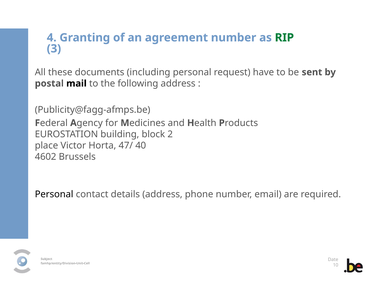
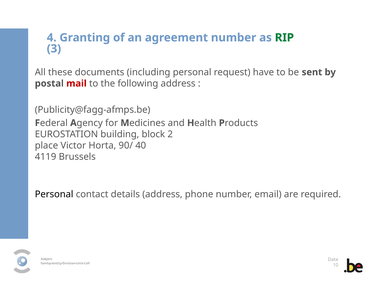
mail colour: black -> red (76, 83)
47/: 47/ -> 90/ (126, 146)
4602: 4602 -> 4119 (46, 157)
